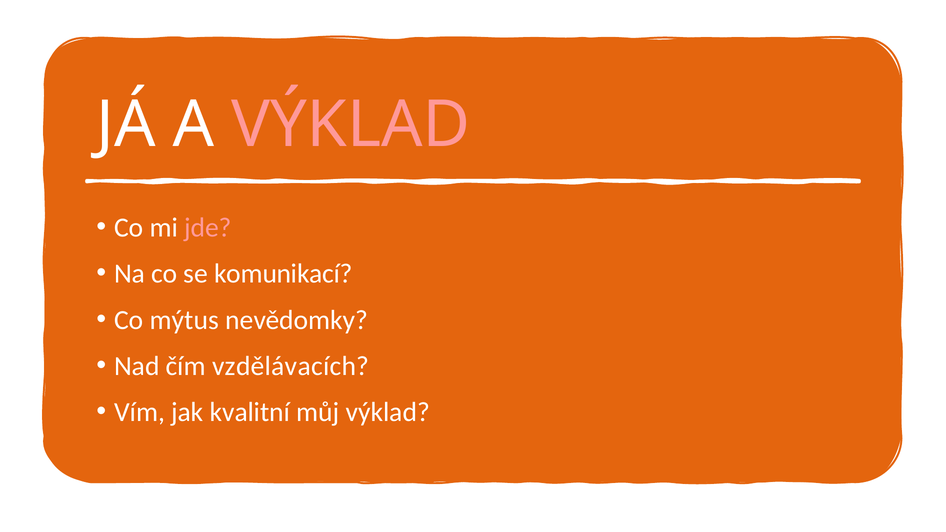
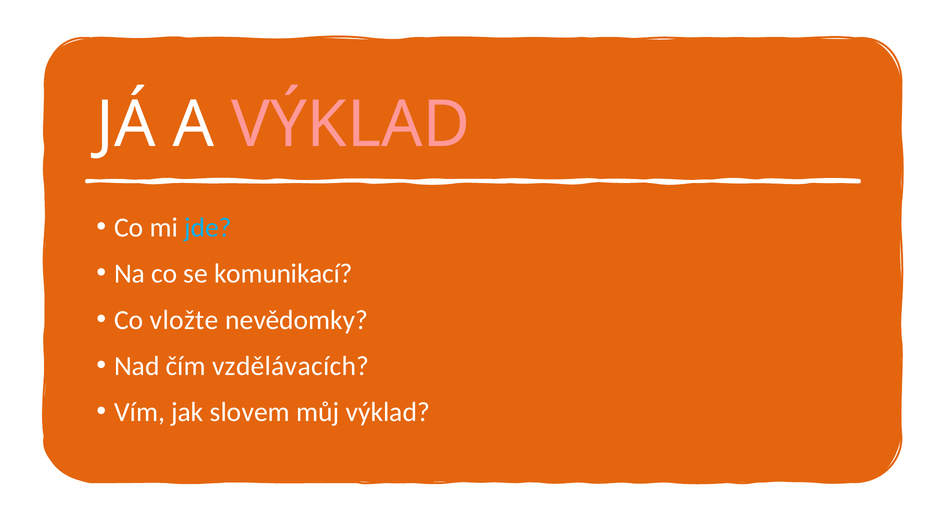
jde colour: pink -> light blue (208, 228)
mýtus: mýtus -> vložte (184, 320)
kvalitní: kvalitní -> slovem (250, 412)
